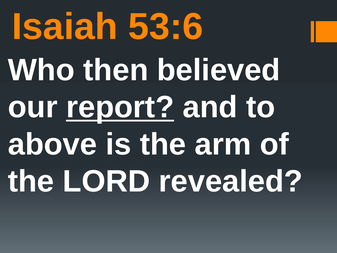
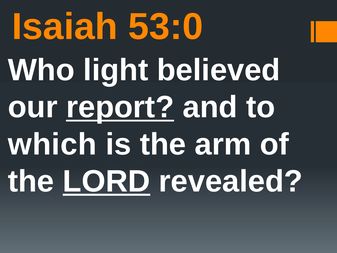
53:6: 53:6 -> 53:0 (166, 27)
then: then -> light (116, 70)
above: above -> which (52, 144)
LORD underline: none -> present (106, 181)
